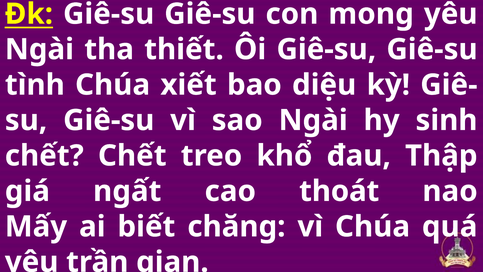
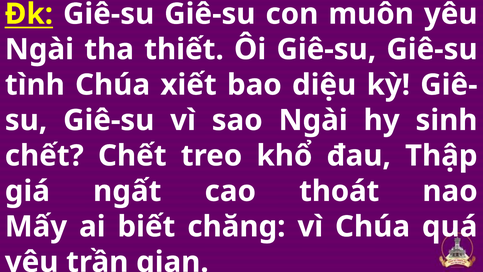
mong: mong -> muôn (371, 14)
